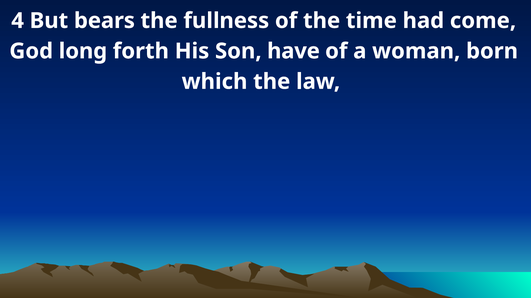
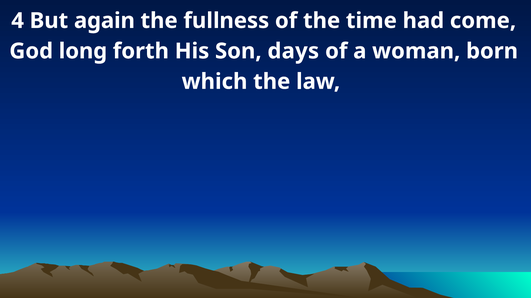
bears: bears -> again (104, 21)
have: have -> days (293, 51)
